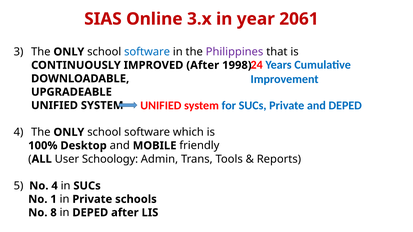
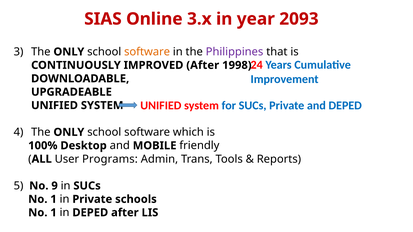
2061: 2061 -> 2093 (299, 19)
software colour: blue -> orange (147, 52)
Schoology: Schoology -> Programs (110, 159)
No 4: 4 -> 9 (55, 186)
8: 8 -> 1 (54, 213)
